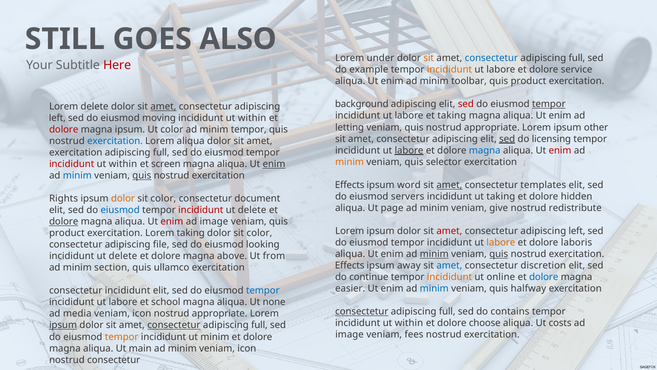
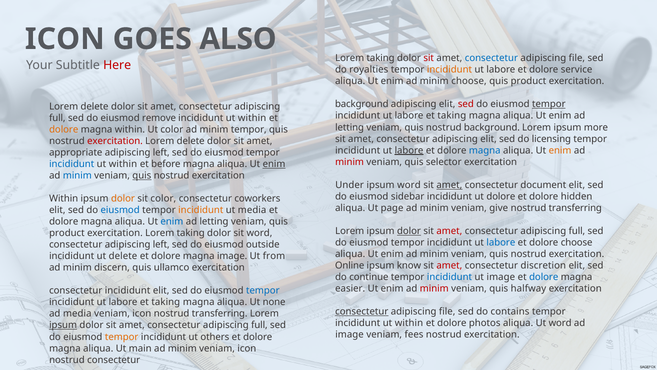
STILL: STILL -> ICON (65, 39)
under: under -> taking (381, 58)
sit colour: orange -> red (429, 58)
full: full -> file (577, 58)
example: example -> royalties (369, 70)
minim toolbar: toolbar -> choose (469, 81)
amet underline: present -> none (163, 106)
left: left -> full (57, 118)
moving: moving -> remove (159, 118)
quis nostrud appropriate: appropriate -> background (492, 127)
other: other -> more (596, 127)
dolore colour: red -> orange (64, 129)
magna ipsum: ipsum -> within (130, 129)
sed underline: present -> none (507, 139)
exercitation colour: blue -> red (115, 141)
aliqua: aliqua -> delete (191, 141)
enim colour: red -> orange (560, 150)
exercitation: exercitation -> appropriate (76, 152)
full: full -> left (161, 152)
minim colour: orange -> red (350, 162)
incididunt colour: red -> blue (72, 164)
screen: screen -> before (166, 164)
Effects: Effects -> Under (350, 185)
templates: templates -> document (543, 185)
servers: servers -> sidebar (408, 196)
ut taking: taking -> dolore (501, 196)
Rights: Rights -> Within (64, 198)
document: document -> coworkers (257, 198)
redistribute: redistribute -> transferring (575, 208)
incididunt colour: red -> orange (201, 210)
delete: delete -> media (252, 210)
dolore underline: present -> none (64, 221)
enim colour: red -> blue (172, 221)
image: image -> letting (214, 221)
dolor underline: none -> present (409, 231)
left: left -> full (577, 231)
color: color -> word (259, 233)
labore colour: orange -> blue (501, 242)
dolore laboris: laboris -> choose (577, 242)
consectetur adipiscing file: file -> left (161, 244)
looking: looking -> outside (263, 244)
minim underline: present -> none (434, 254)
quis underline: present -> none (499, 254)
magna above: above -> image (232, 256)
Effects: Effects -> Online (350, 265)
away: away -> know (409, 265)
amet colour: blue -> red (449, 265)
section: section -> discern (112, 267)
incididunt colour: orange -> blue (449, 277)
ut online: online -> image (501, 277)
minim colour: blue -> red (434, 288)
school: school -> taking (166, 302)
full: full -> file (447, 311)
appropriate: appropriate -> transferring (220, 313)
choose: choose -> photos (485, 323)
Ut costs: costs -> word (560, 323)
consectetur underline: present -> none (174, 325)
ut minim: minim -> others (215, 336)
